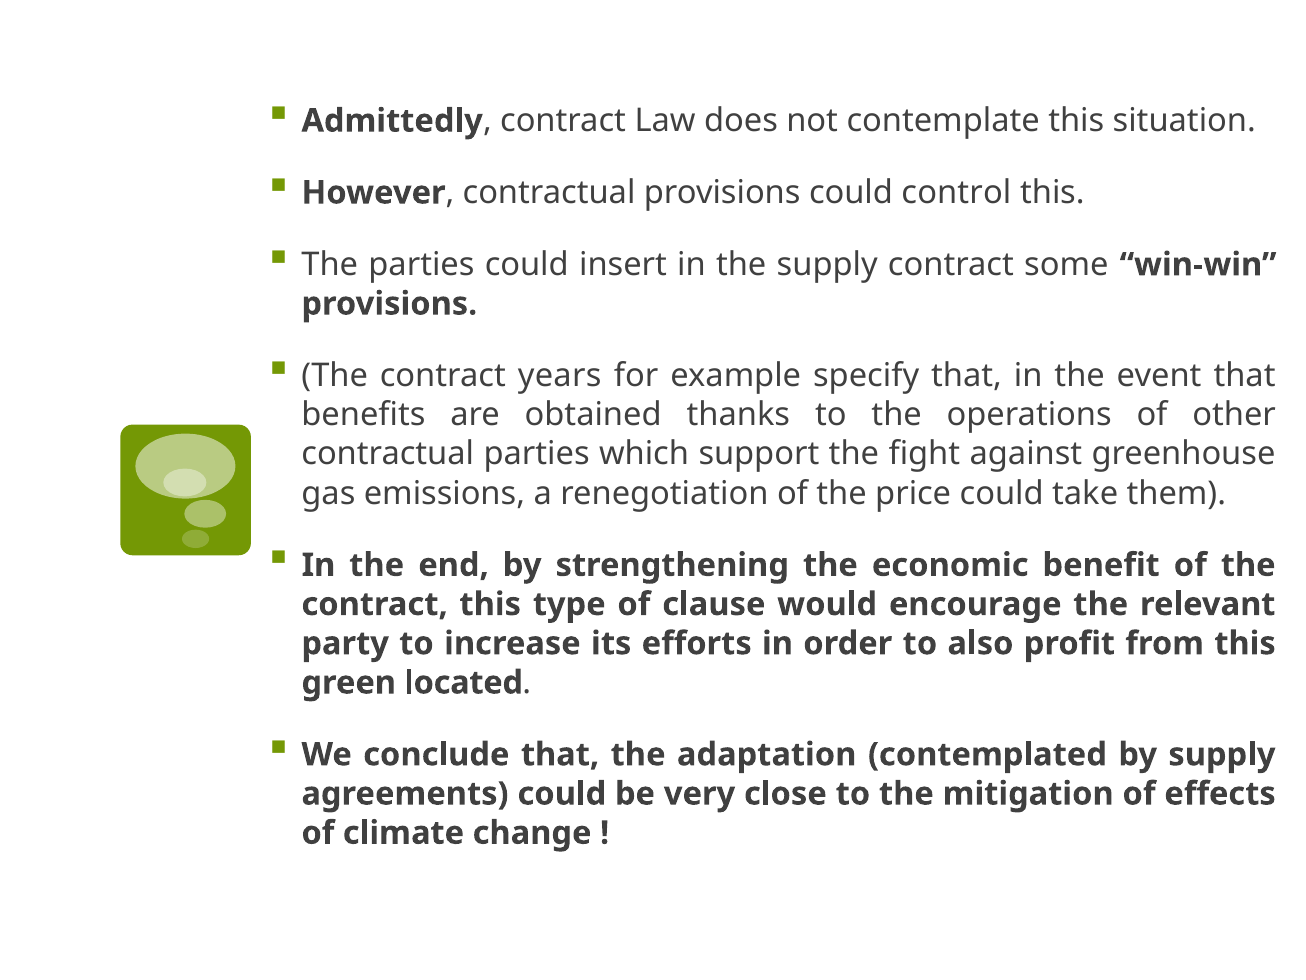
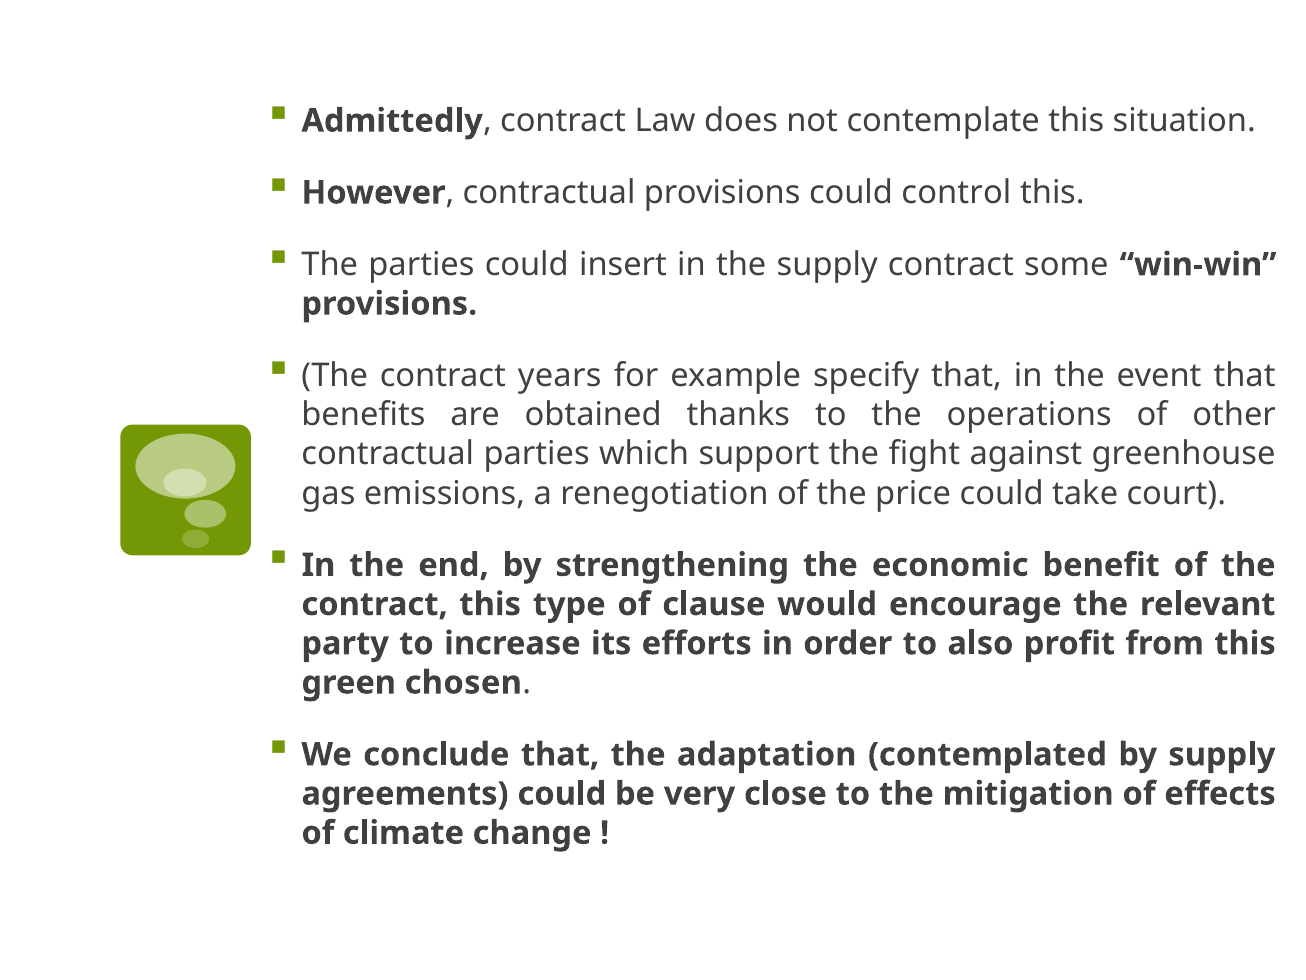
them: them -> court (1176, 493)
located: located -> chosen (463, 682)
